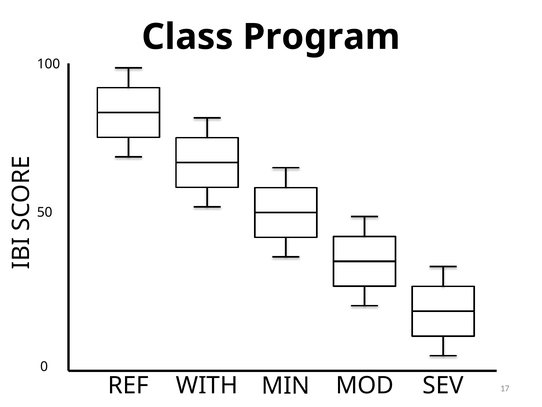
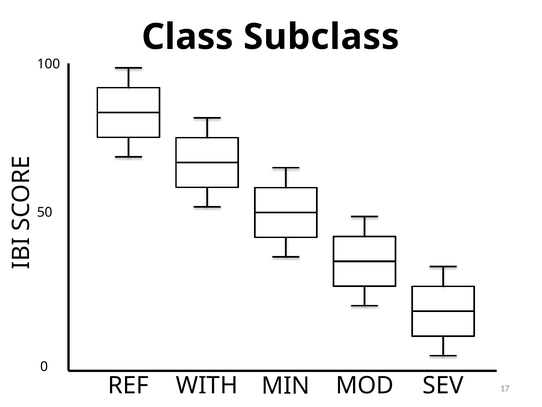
Program: Program -> Subclass (321, 37)
